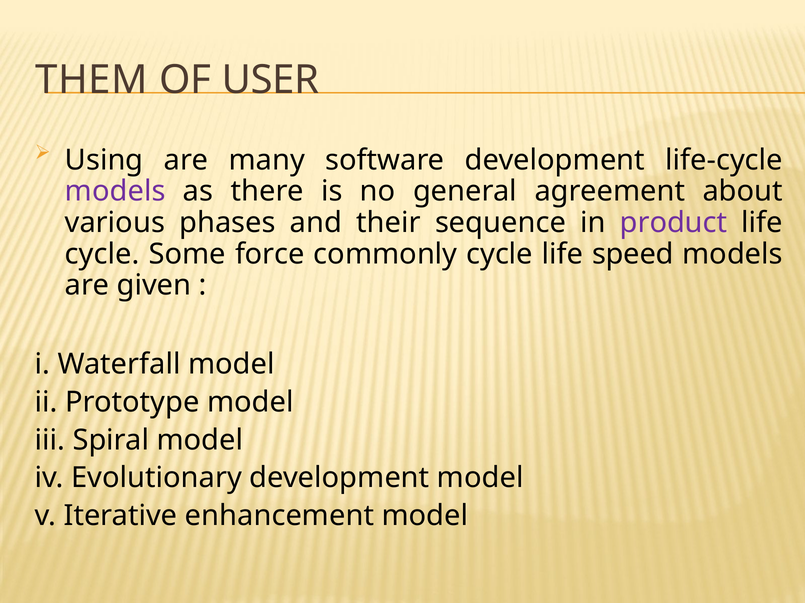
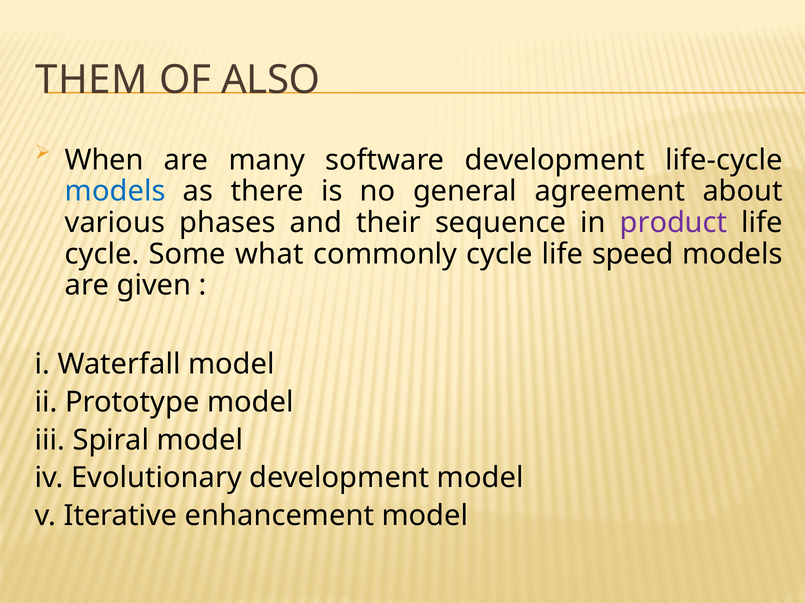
USER: USER -> ALSO (271, 80)
Using: Using -> When (104, 160)
models colour: purple -> blue (115, 192)
force: force -> what (270, 254)
